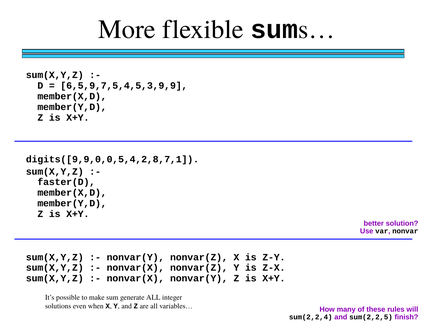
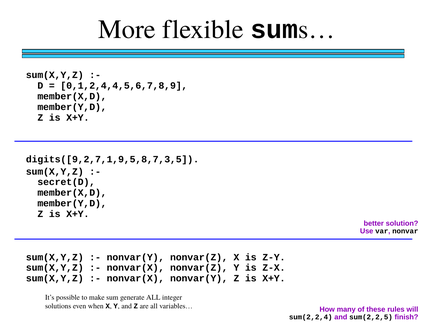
6,5,9,7,5,4,5,3,9,9: 6,5,9,7,5,4,5,3,9,9 -> 0,1,2,4,4,5,6,7,8,9 (124, 86)
digits([9,9,0,0,5,4,2,8,7,1: digits([9,9,0,0,5,4,2,8,7,1 -> digits([9,2,7,1,9,5,8,7,3,5 (112, 159)
faster(D: faster(D -> secret(D (66, 182)
